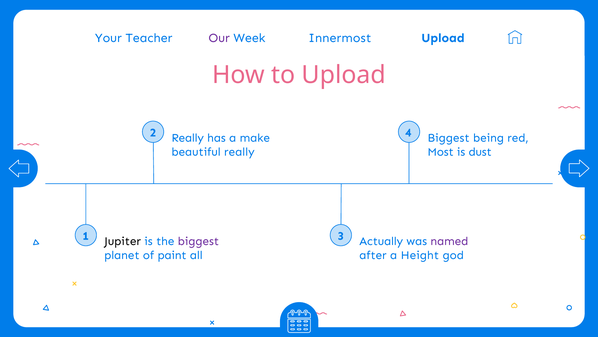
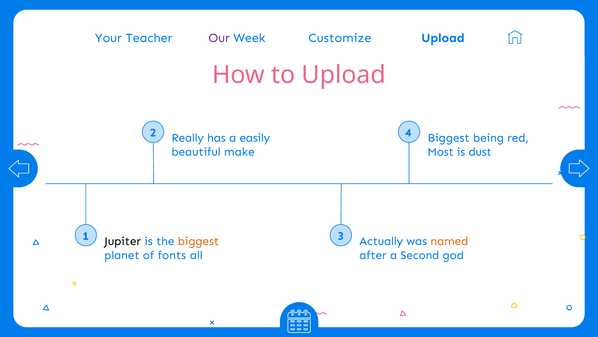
Innermost: Innermost -> Customize (340, 38)
make: make -> easily (255, 138)
beautiful really: really -> make (239, 152)
biggest colour: purple -> orange (198, 241)
named colour: purple -> orange (449, 241)
paint: paint -> fonts (172, 255)
Height: Height -> Second (420, 255)
